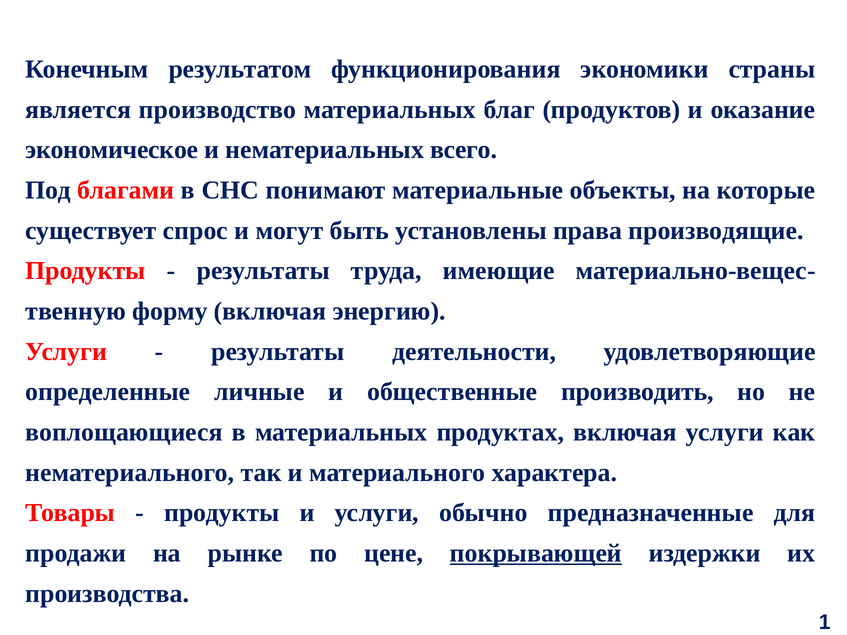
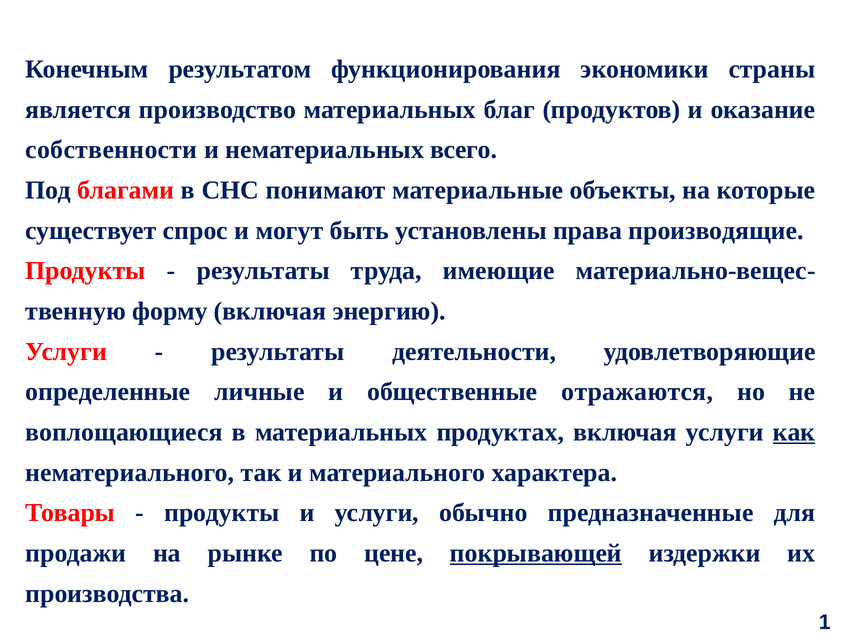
экономическое: экономическое -> собственности (111, 150)
производить: производить -> отражаются (637, 392)
как underline: none -> present (794, 432)
